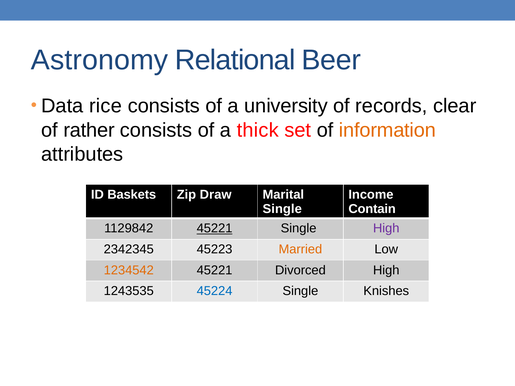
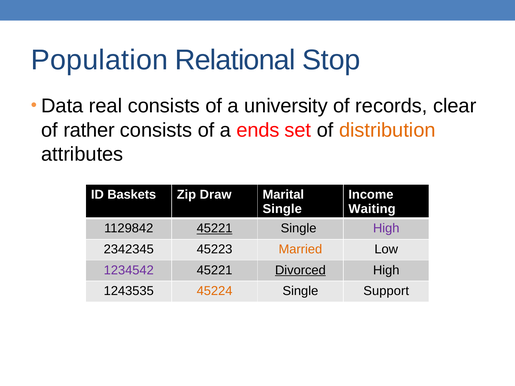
Astronomy: Astronomy -> Population (99, 60)
Beer: Beer -> Stop (331, 60)
rice: rice -> real (106, 106)
thick: thick -> ends (258, 130)
information: information -> distribution (387, 130)
Contain: Contain -> Waiting (372, 209)
1234542 colour: orange -> purple (129, 270)
Divorced underline: none -> present (300, 270)
45224 colour: blue -> orange (215, 291)
Knishes: Knishes -> Support (386, 291)
